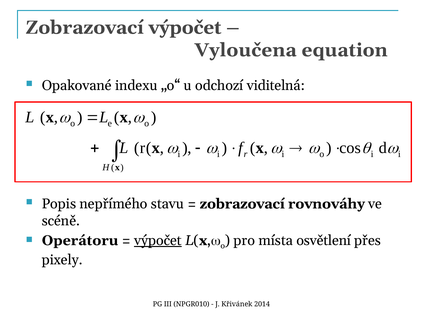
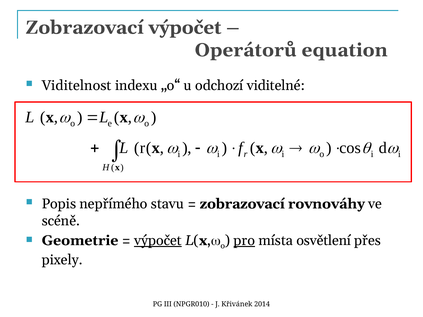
Vyloučena: Vyloučena -> Operátorů (246, 50)
Opakované: Opakované -> Viditelnost (77, 86)
viditelná: viditelná -> viditelné (276, 86)
Operátoru: Operátoru -> Geometrie (80, 241)
pro underline: none -> present (244, 241)
